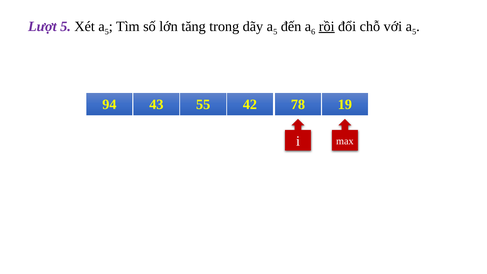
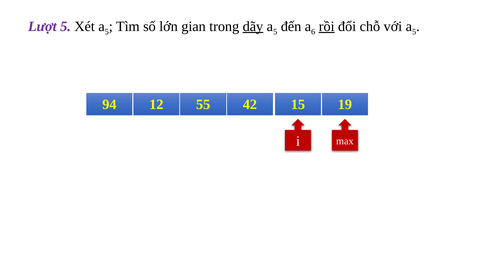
tăng: tăng -> gian (194, 26)
dãy underline: none -> present (253, 26)
43: 43 -> 12 (156, 104)
78: 78 -> 15 (298, 104)
